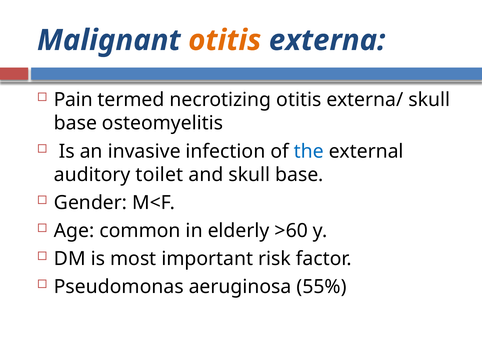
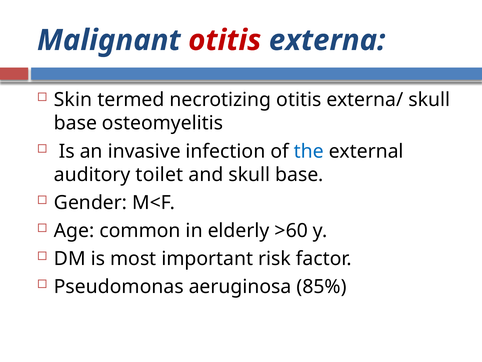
otitis colour: orange -> red (225, 40)
Pain: Pain -> Skin (73, 100)
55%: 55% -> 85% (322, 286)
